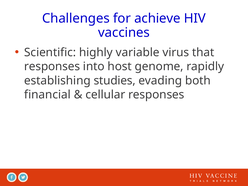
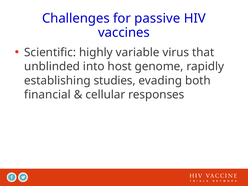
achieve: achieve -> passive (157, 18)
responses: responses -> unblinded (52, 67)
